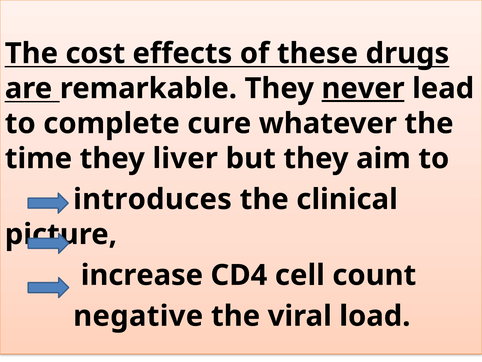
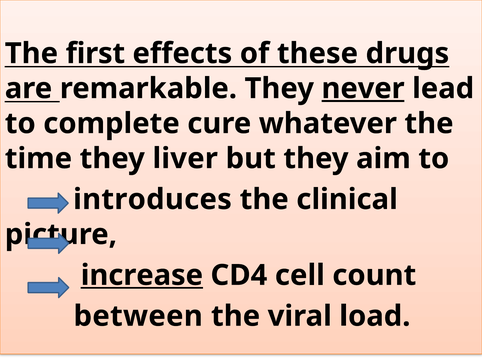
cost: cost -> first (95, 54)
increase underline: none -> present (142, 276)
negative: negative -> between (138, 317)
